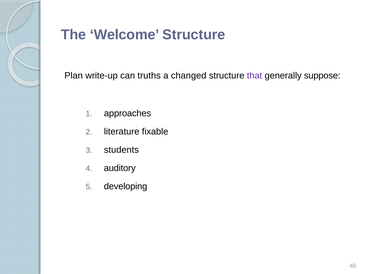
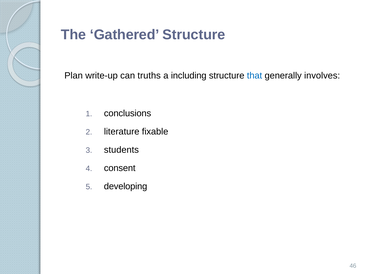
Welcome: Welcome -> Gathered (125, 35)
changed: changed -> including (189, 76)
that colour: purple -> blue (255, 76)
suppose: suppose -> involves (322, 76)
approaches: approaches -> conclusions (128, 113)
auditory: auditory -> consent (120, 168)
